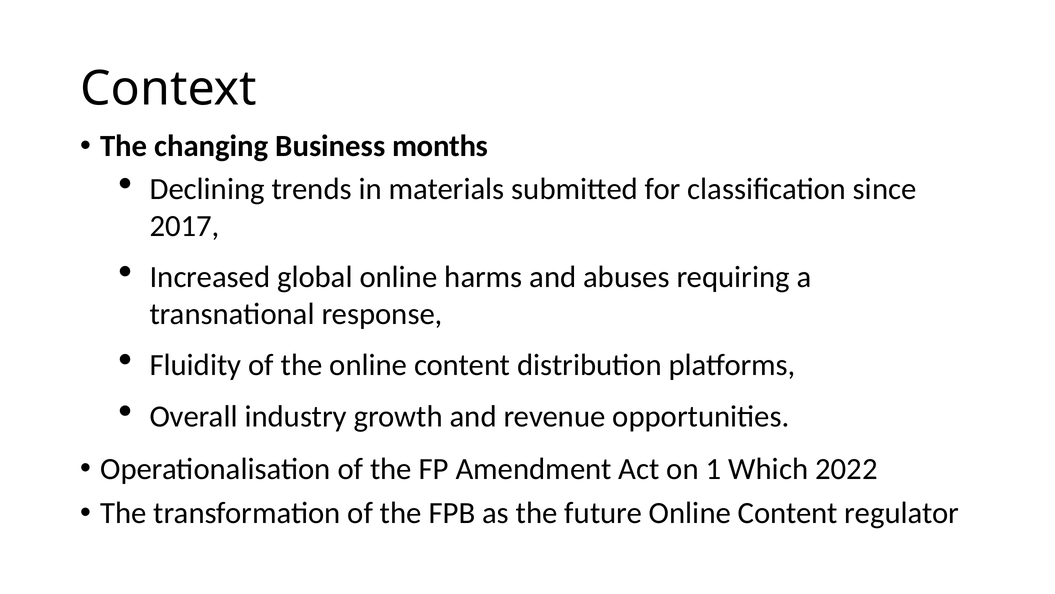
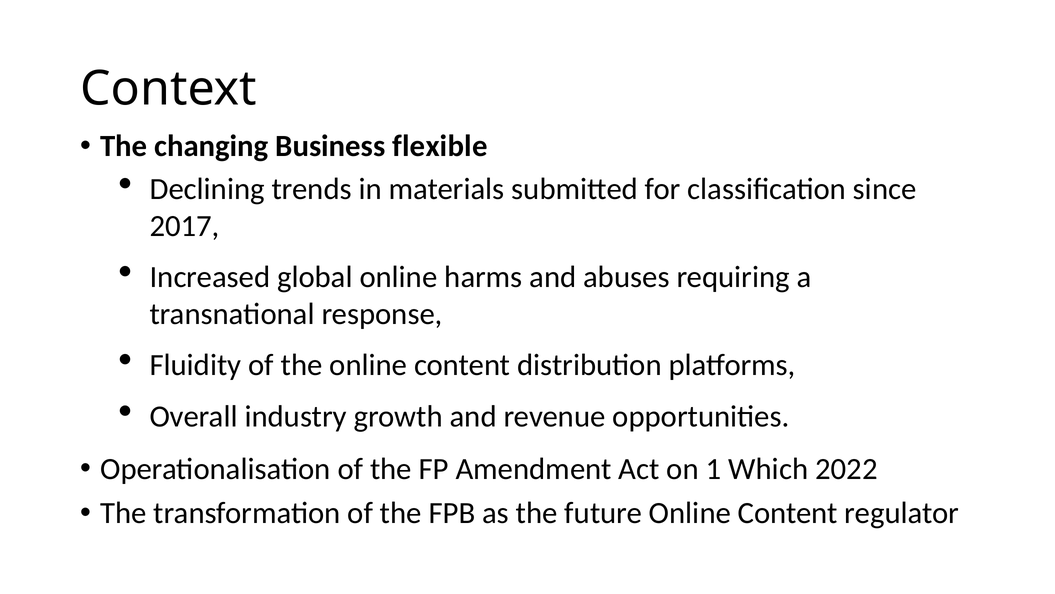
months: months -> flexible (440, 146)
